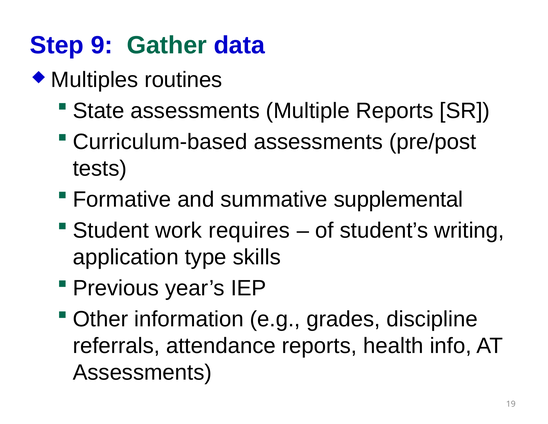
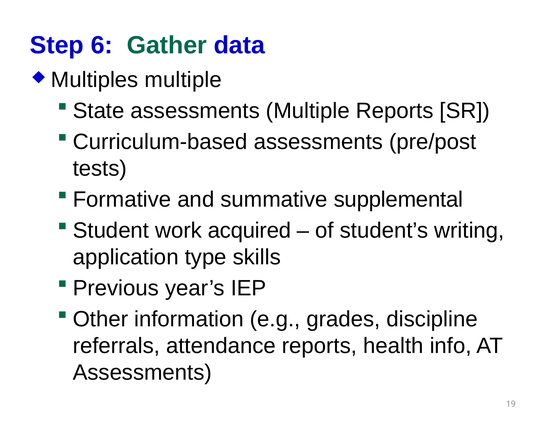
9: 9 -> 6 (102, 45)
Multiples routines: routines -> multiple (183, 80)
requires: requires -> acquired (250, 230)
